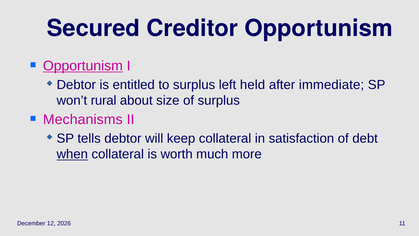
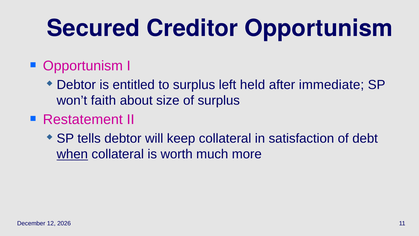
Opportunism underline: present -> none (83, 66)
rural: rural -> faith (103, 100)
Mechanisms: Mechanisms -> Restatement (83, 120)
